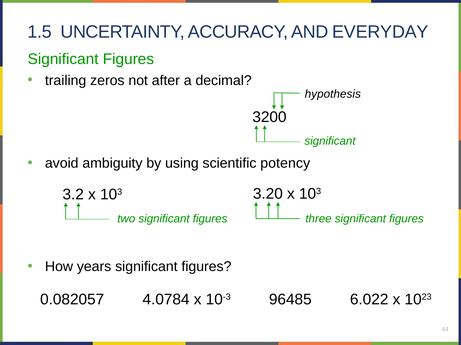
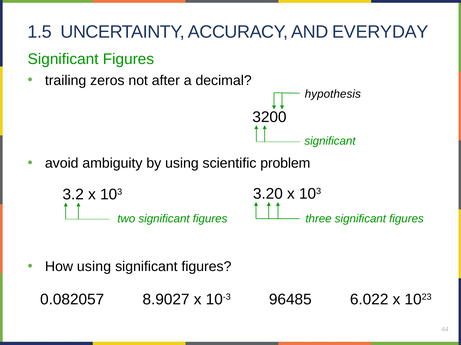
potency: potency -> problem (285, 163)
How years: years -> using (94, 267)
4.0784: 4.0784 -> 8.9027 (166, 300)
